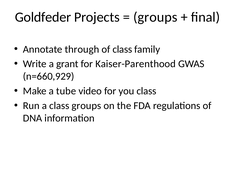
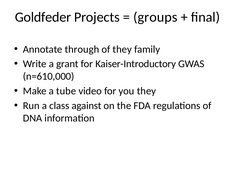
of class: class -> they (122, 49)
Kaiser-Parenthood: Kaiser-Parenthood -> Kaiser-Introductory (136, 64)
n=660,929: n=660,929 -> n=610,000 (49, 76)
you class: class -> they (146, 91)
class groups: groups -> against (86, 106)
